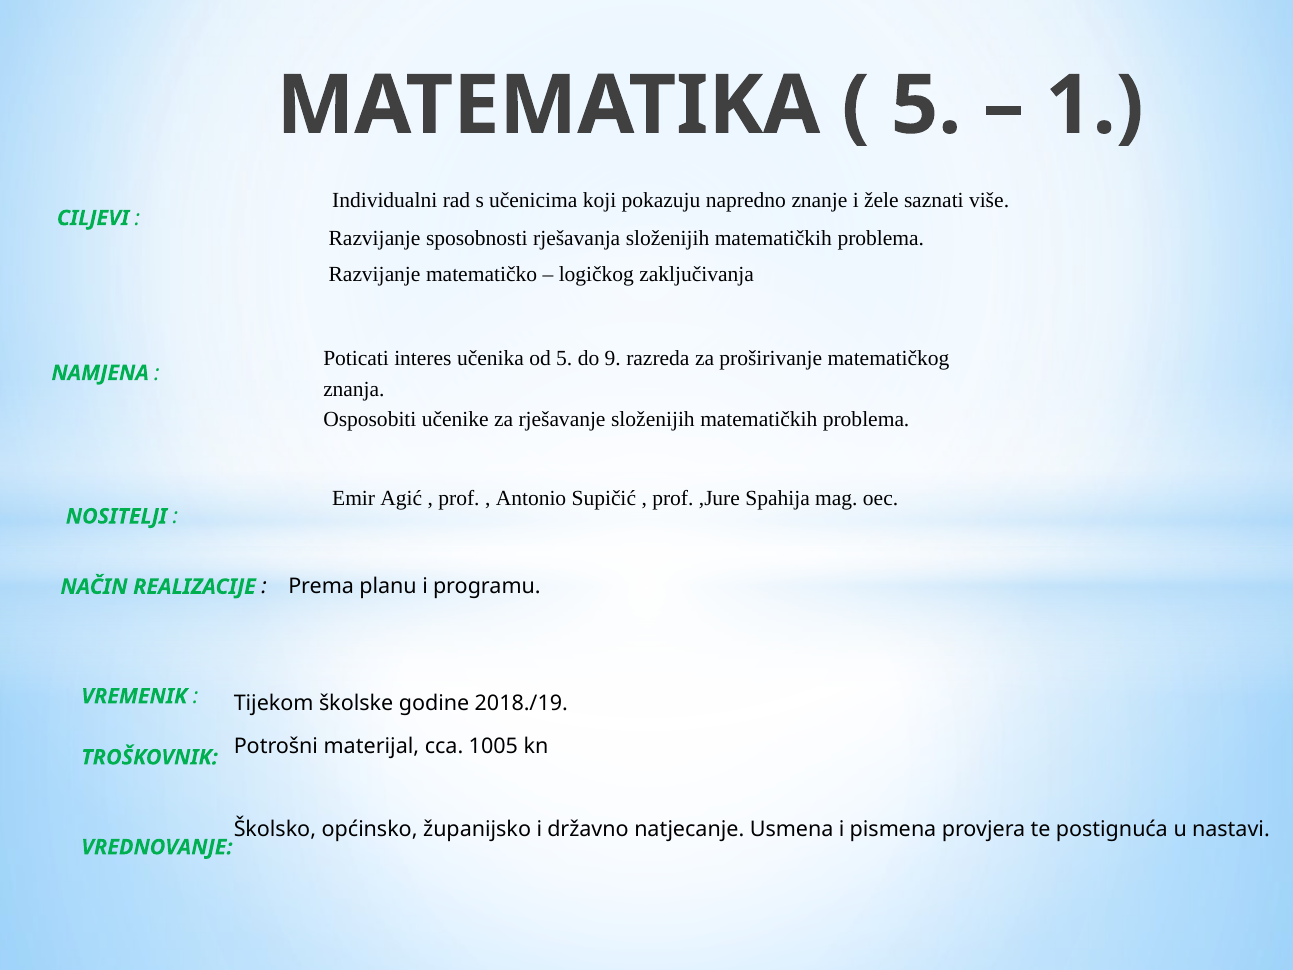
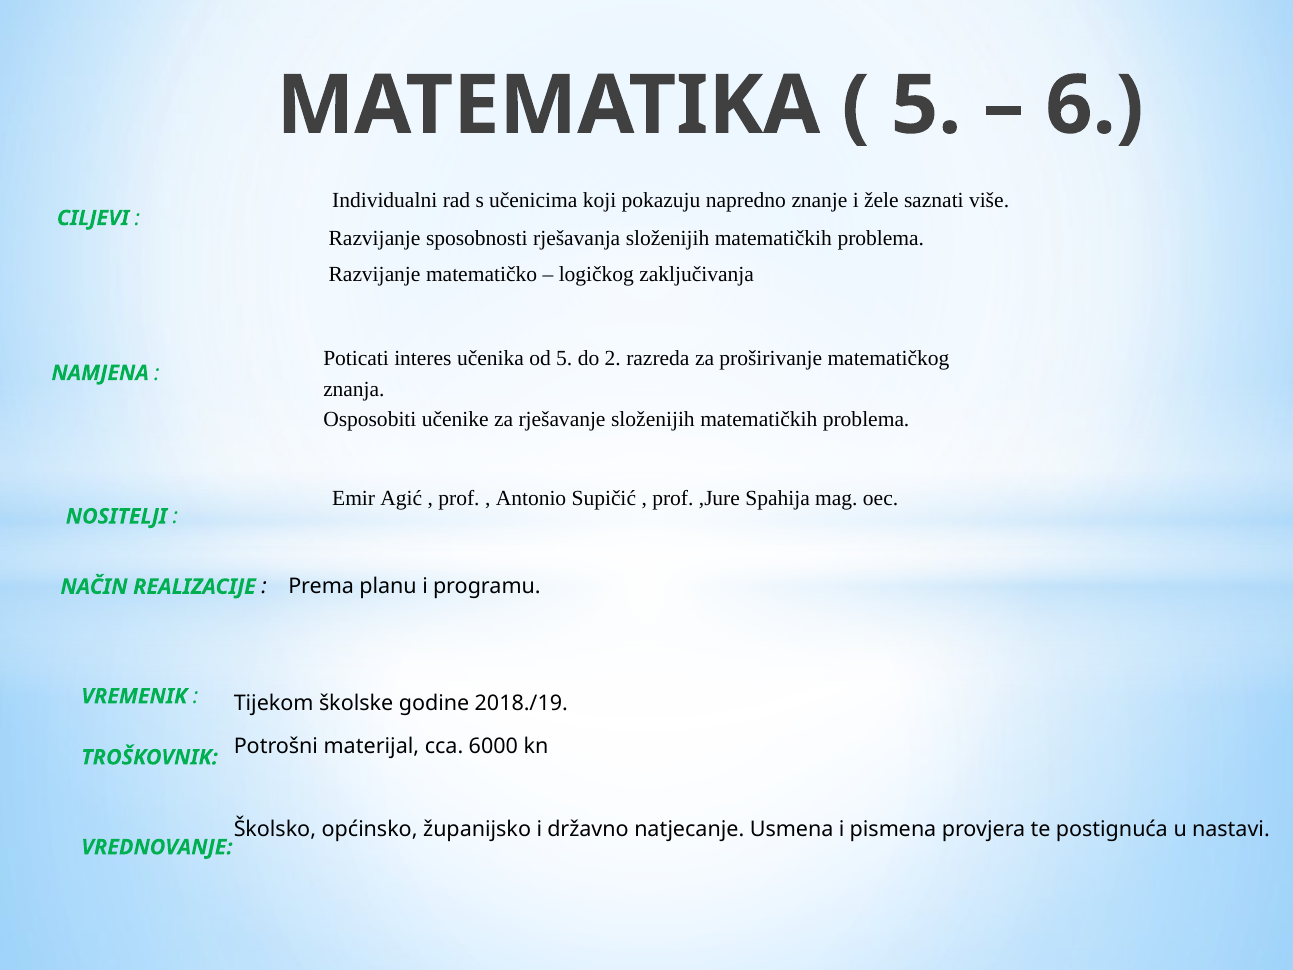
1: 1 -> 6 (1095, 106)
9: 9 -> 2 (613, 359)
1005: 1005 -> 6000 (493, 746)
